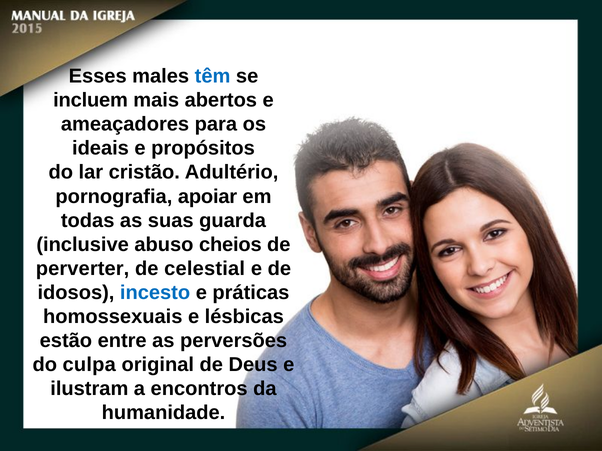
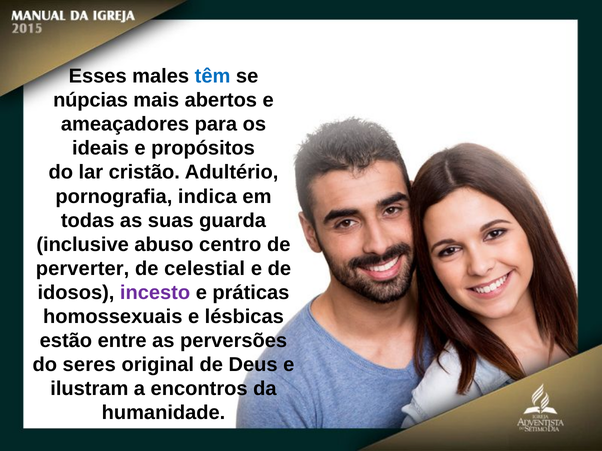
incluem: incluem -> núpcias (91, 100)
apoiar: apoiar -> indica (207, 197)
cheios: cheios -> centro (230, 245)
incesto colour: blue -> purple (155, 293)
culpa: culpa -> seres (89, 365)
